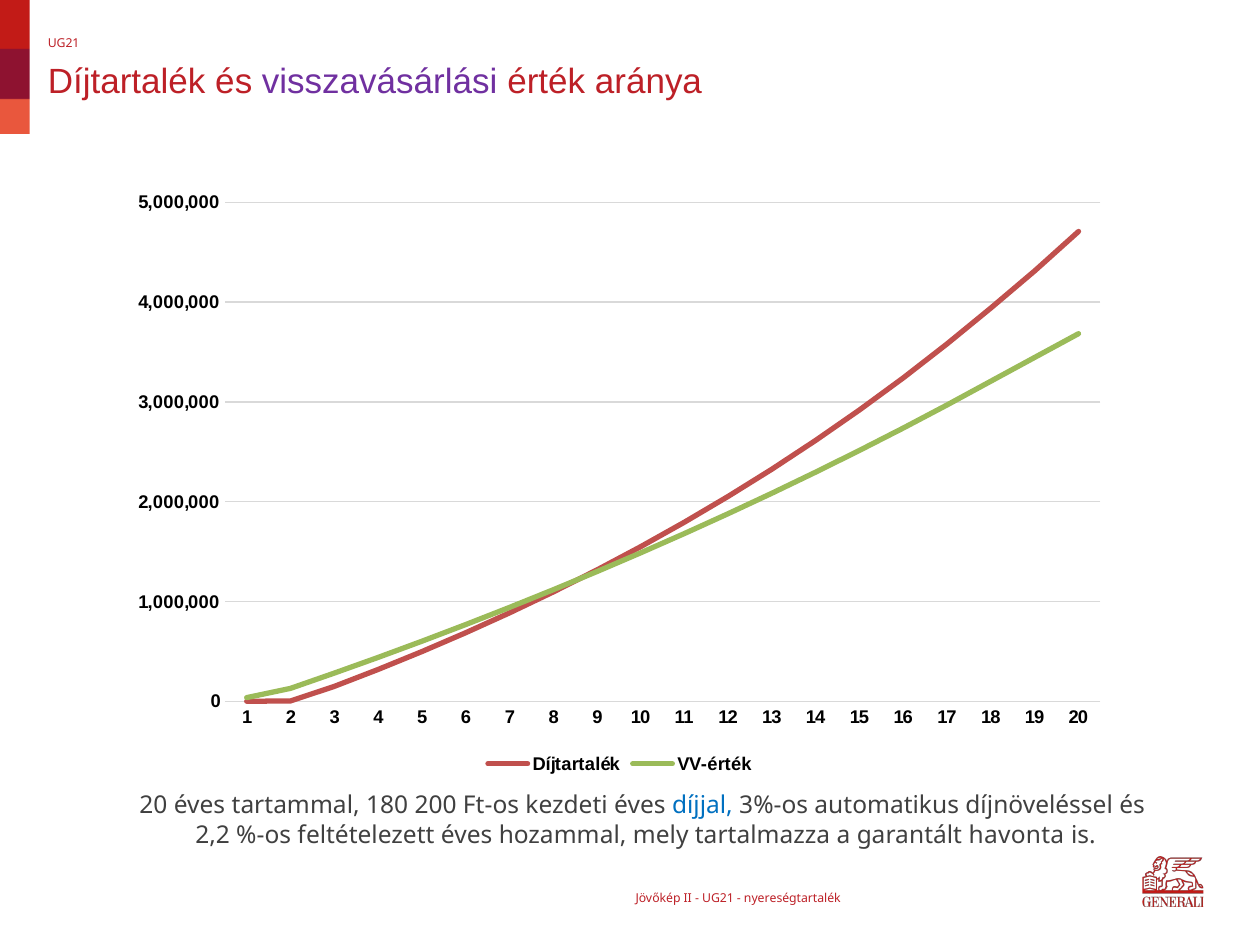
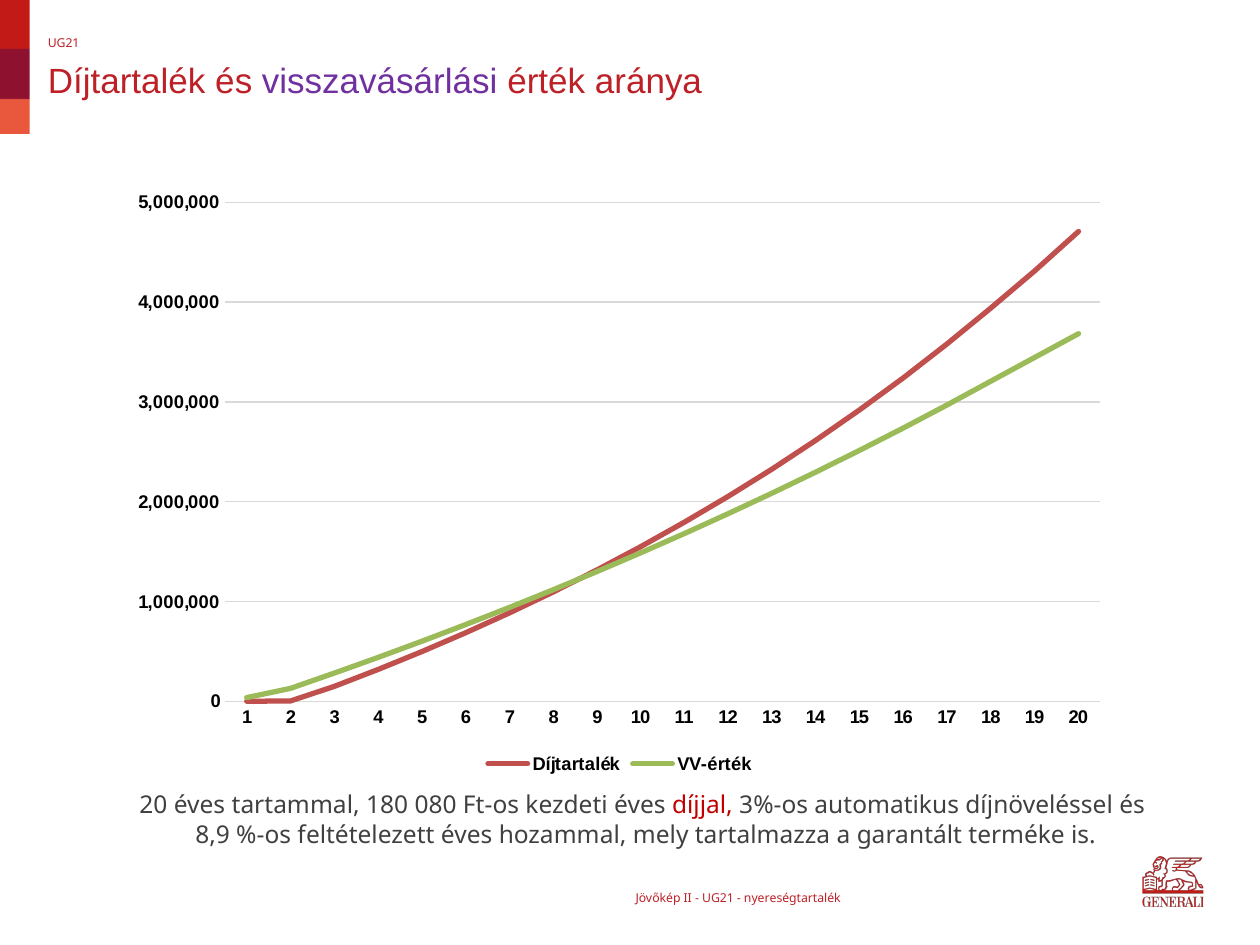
200: 200 -> 080 (436, 806)
díjjal colour: blue -> red (702, 806)
2,2: 2,2 -> 8,9 (213, 835)
havonta: havonta -> terméke (1017, 835)
